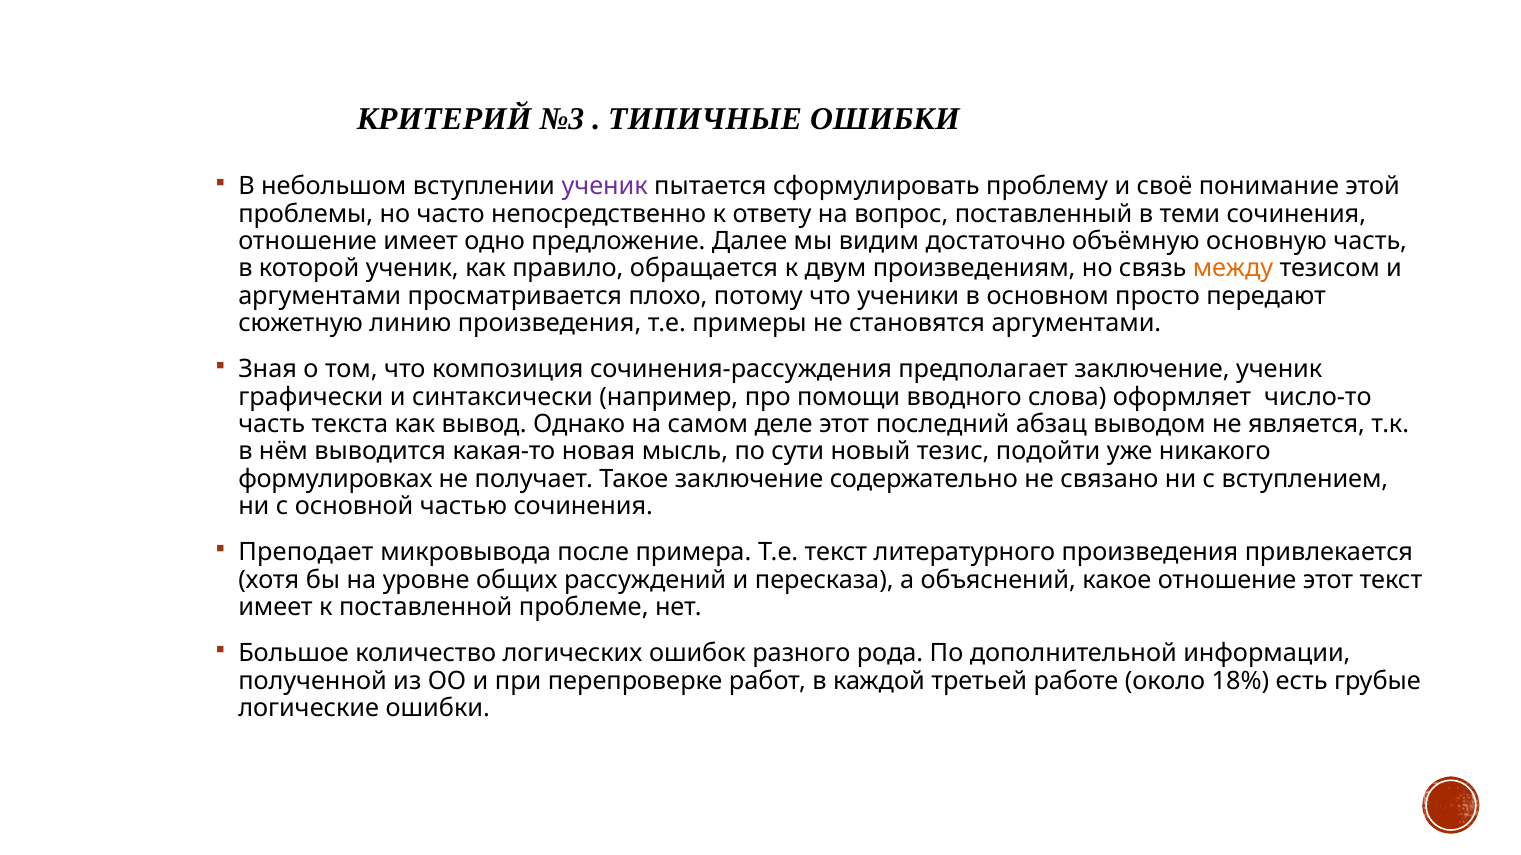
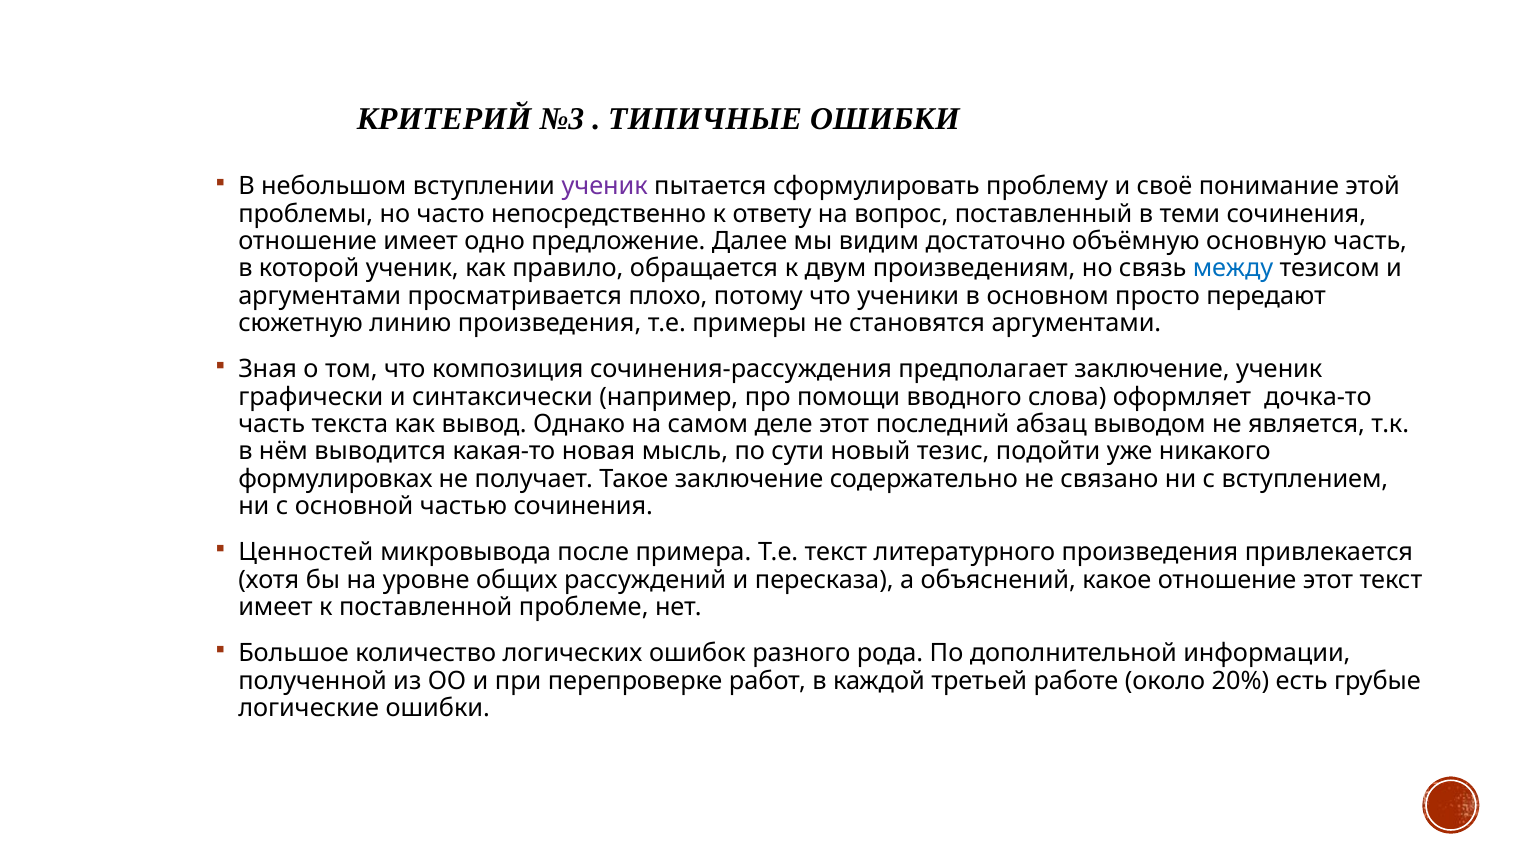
между colour: orange -> blue (1233, 269)
число-то: число-то -> дочка-то (1318, 397)
Преподает: Преподает -> Ценностей (306, 553)
18%: 18% -> 20% (1241, 681)
